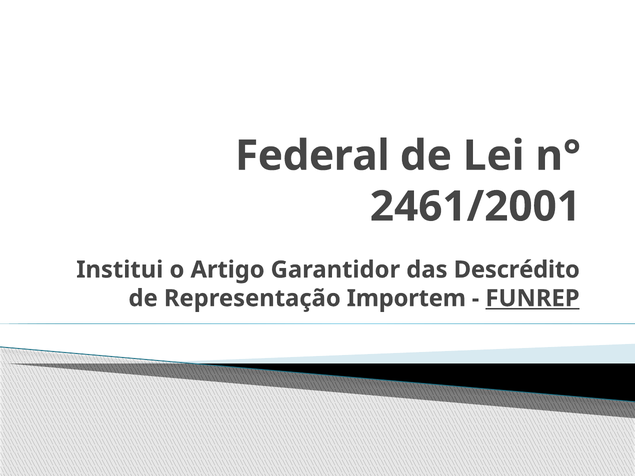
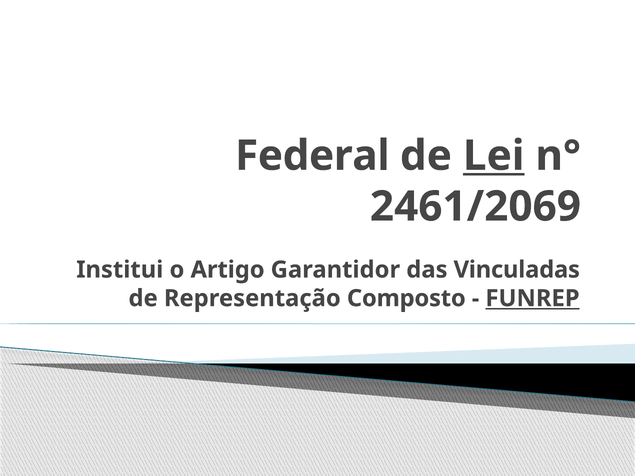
Lei underline: none -> present (494, 156)
2461/2001: 2461/2001 -> 2461/2069 (475, 207)
Descrédito: Descrédito -> Vinculadas (517, 270)
Importem: Importem -> Composto (406, 298)
